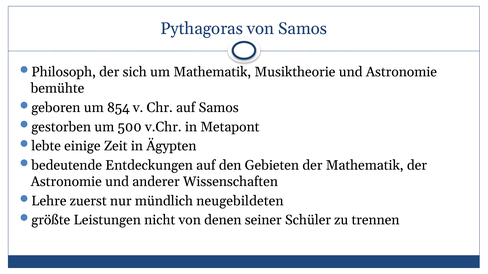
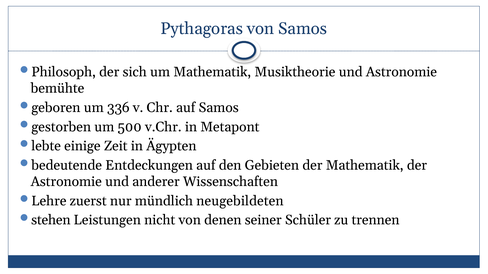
854: 854 -> 336 (118, 108)
größte: größte -> stehen (51, 221)
